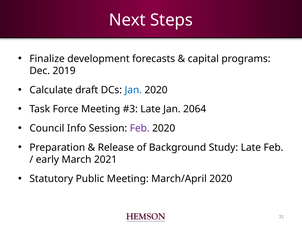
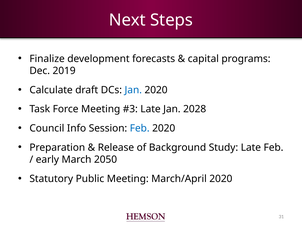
2064: 2064 -> 2028 (195, 109)
Feb colour: purple -> blue (140, 128)
2021: 2021 -> 2050 (106, 159)
